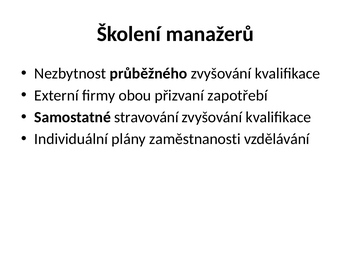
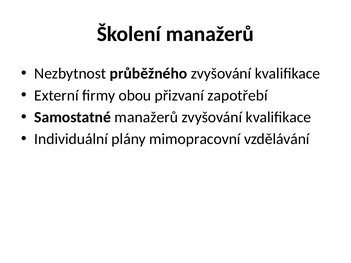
Samostatné stravování: stravování -> manažerů (146, 117)
zaměstnanosti: zaměstnanosti -> mimopracovní (195, 139)
